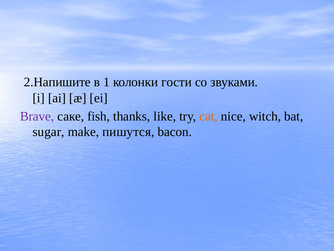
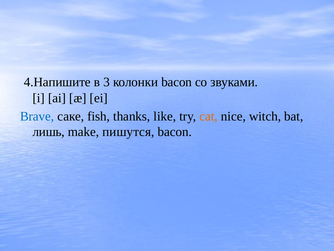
2.Напишите: 2.Напишите -> 4.Напишите (57, 82)
1: 1 -> 3 (107, 82)
колонки гости: гости -> bacon (177, 82)
Brave colour: purple -> blue (37, 116)
sugar: sugar -> лишь (49, 132)
